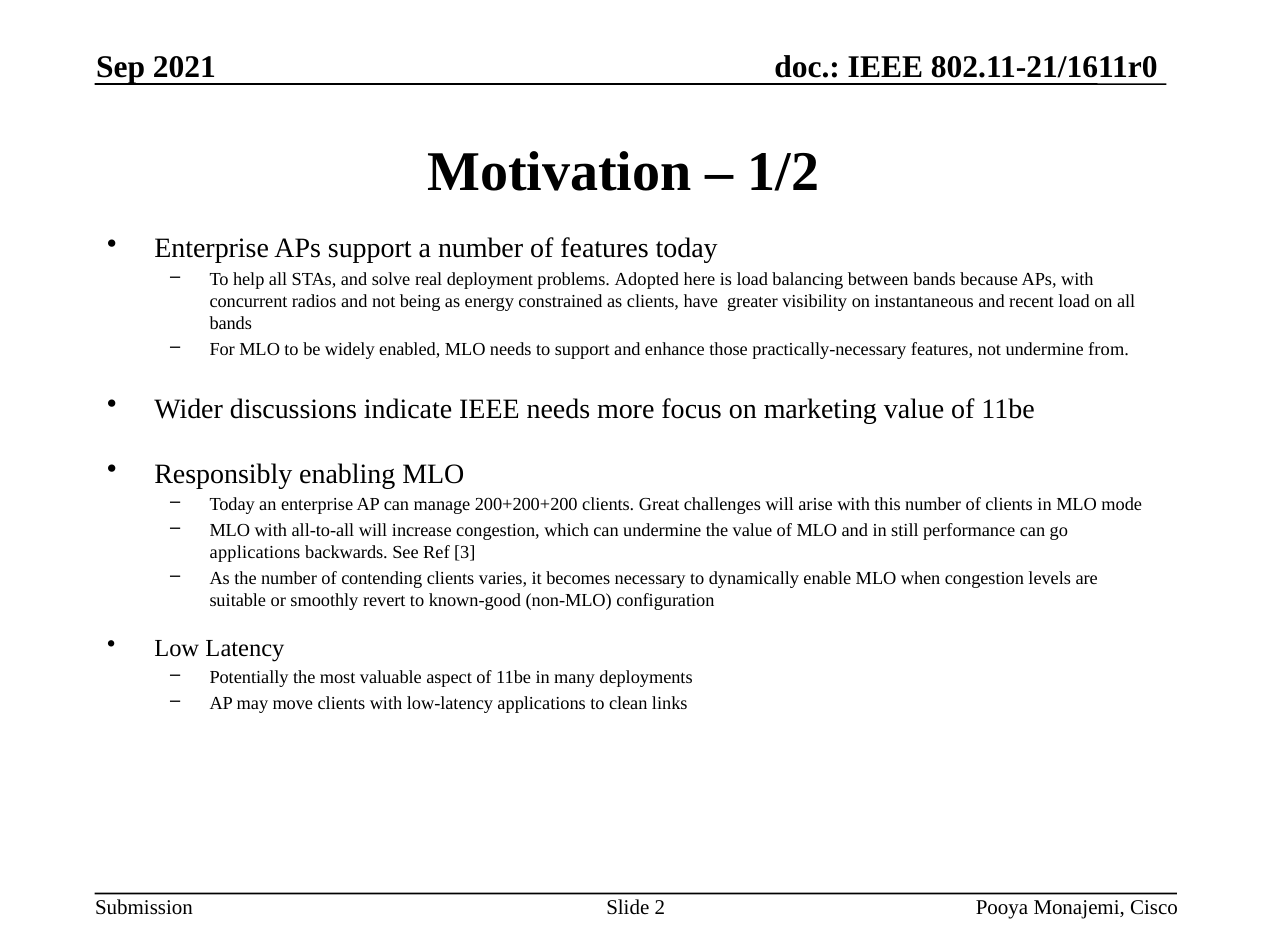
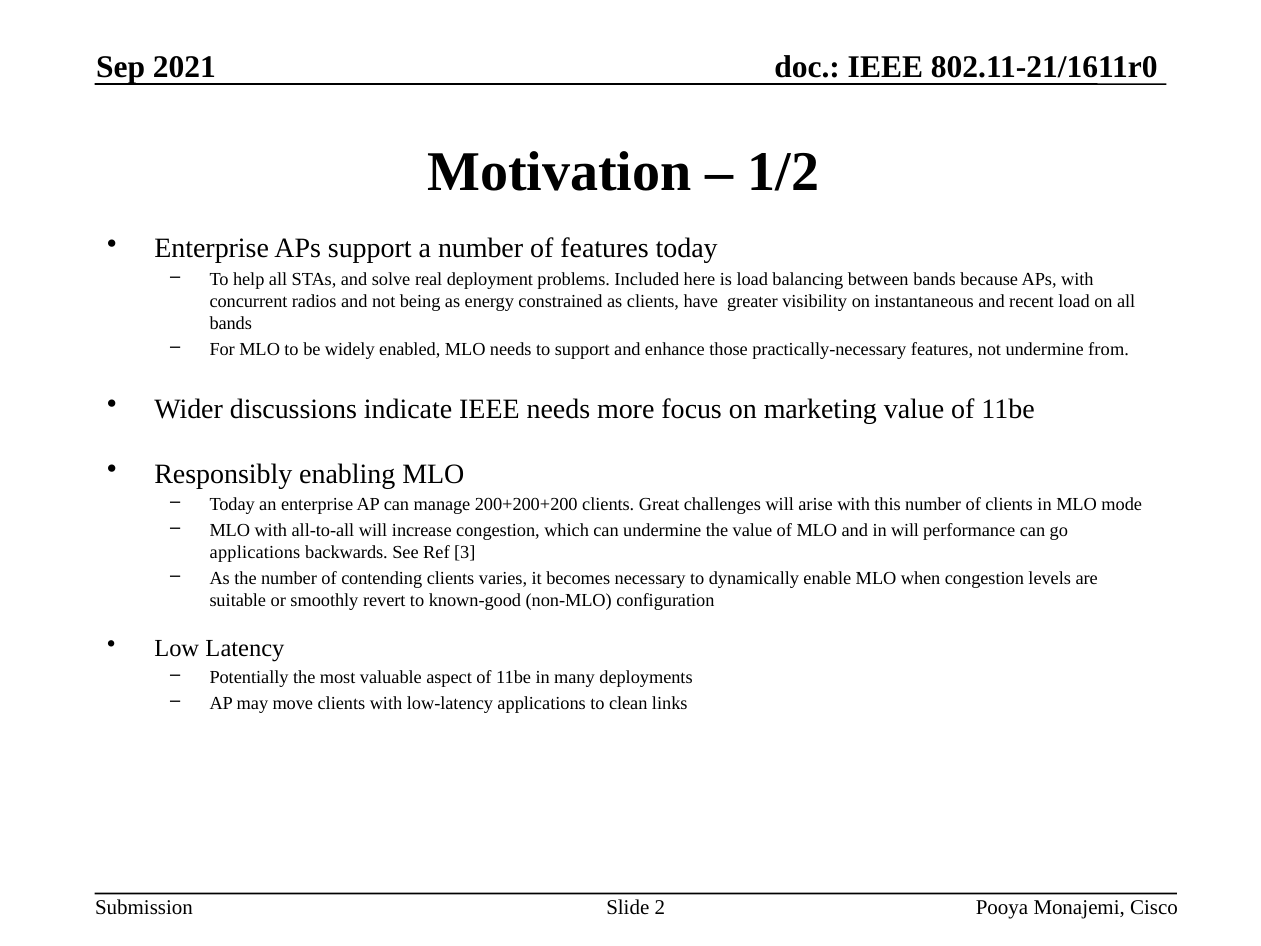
Adopted: Adopted -> Included (647, 279)
in still: still -> will (905, 530)
